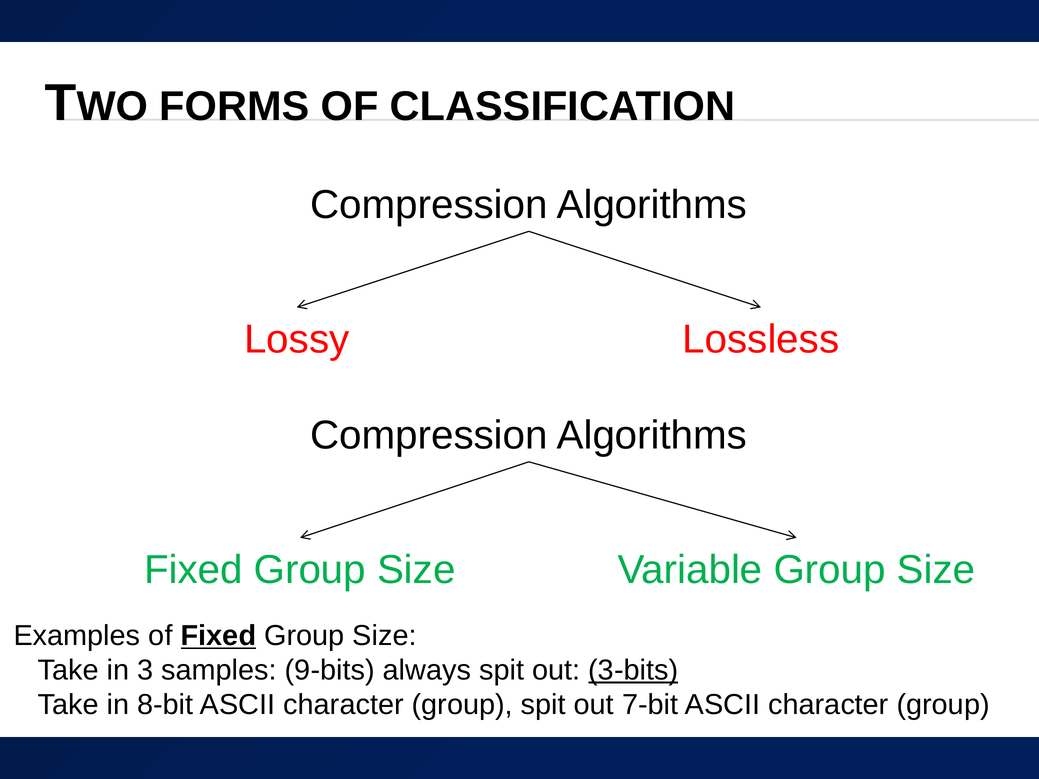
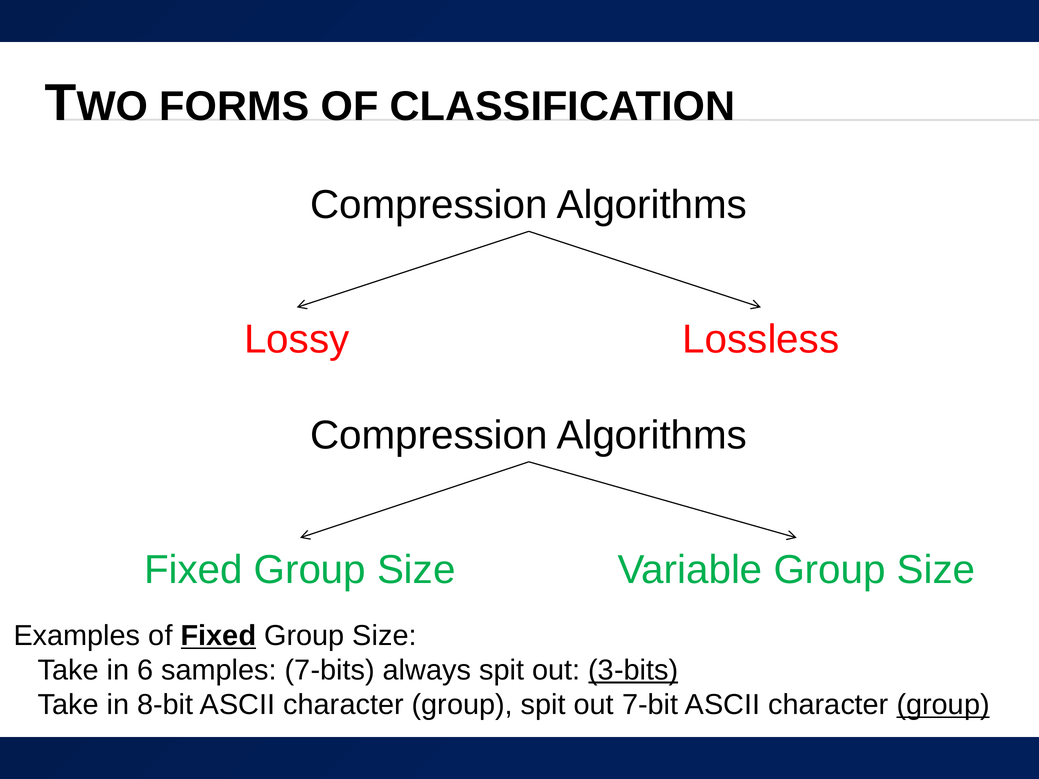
3: 3 -> 6 (145, 670)
9-bits: 9-bits -> 7-bits (330, 670)
group underline: none -> present (943, 705)
